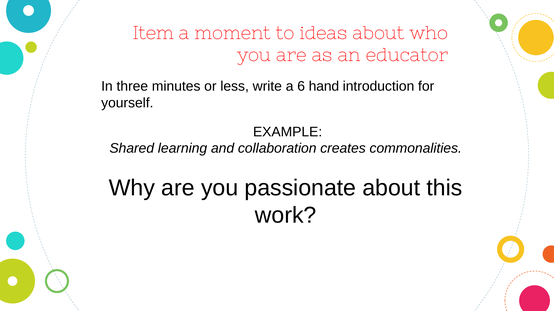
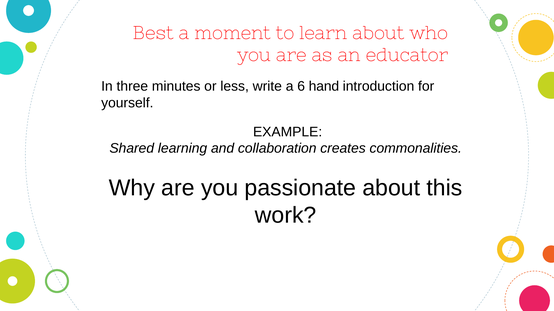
Item: Item -> Best (153, 33)
ideas: ideas -> learn (323, 33)
